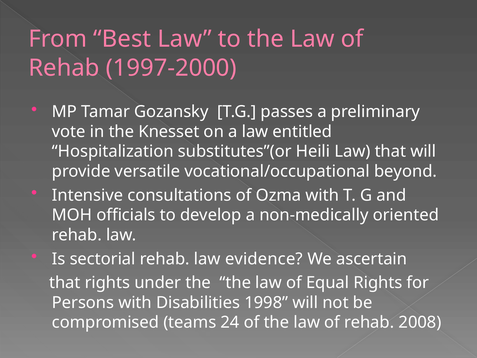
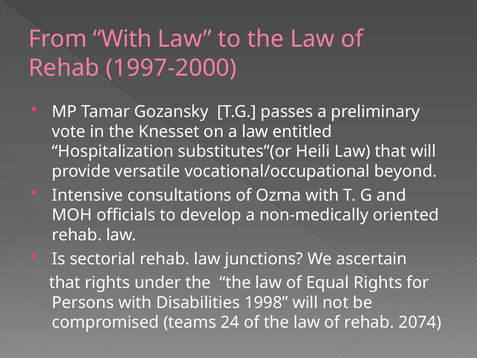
From Best: Best -> With (122, 39)
evidence: evidence -> junctions (264, 259)
2008: 2008 -> 2074 (420, 322)
